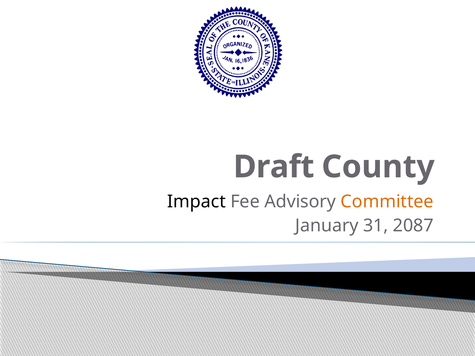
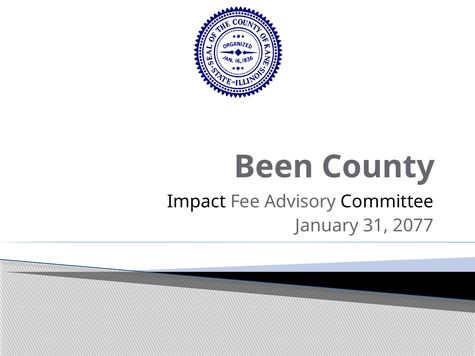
Draft: Draft -> Been (274, 167)
Committee colour: orange -> black (387, 202)
2087: 2087 -> 2077 (413, 226)
